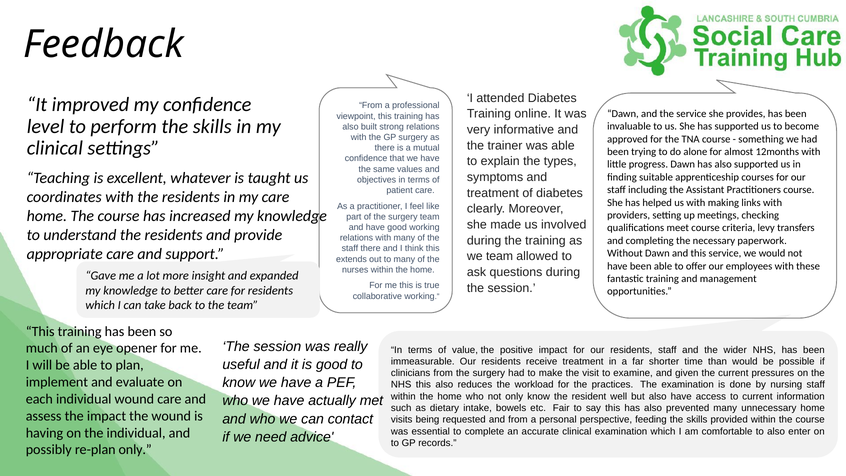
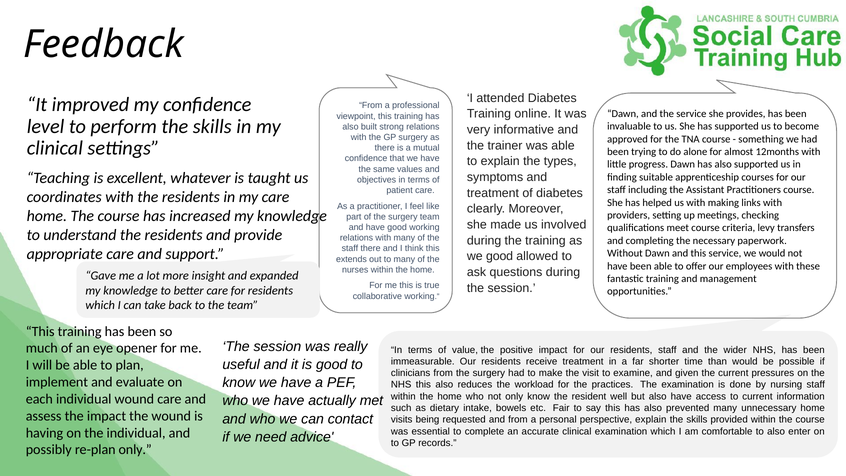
we team: team -> good (500, 256)
perspective feeding: feeding -> explain (651, 420)
